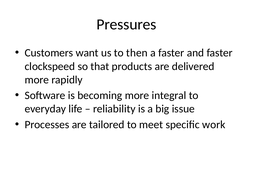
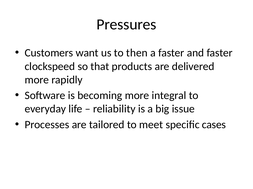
work: work -> cases (214, 125)
